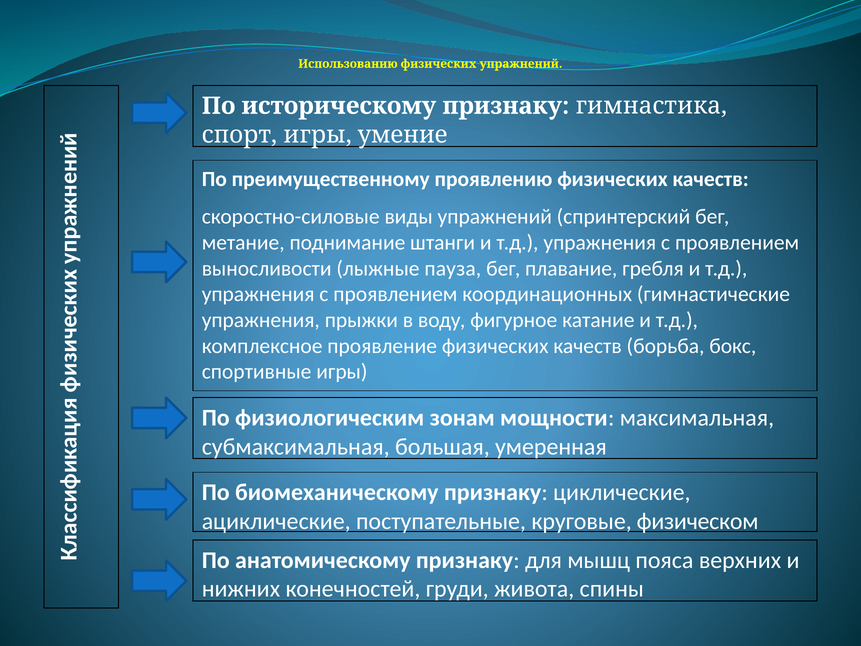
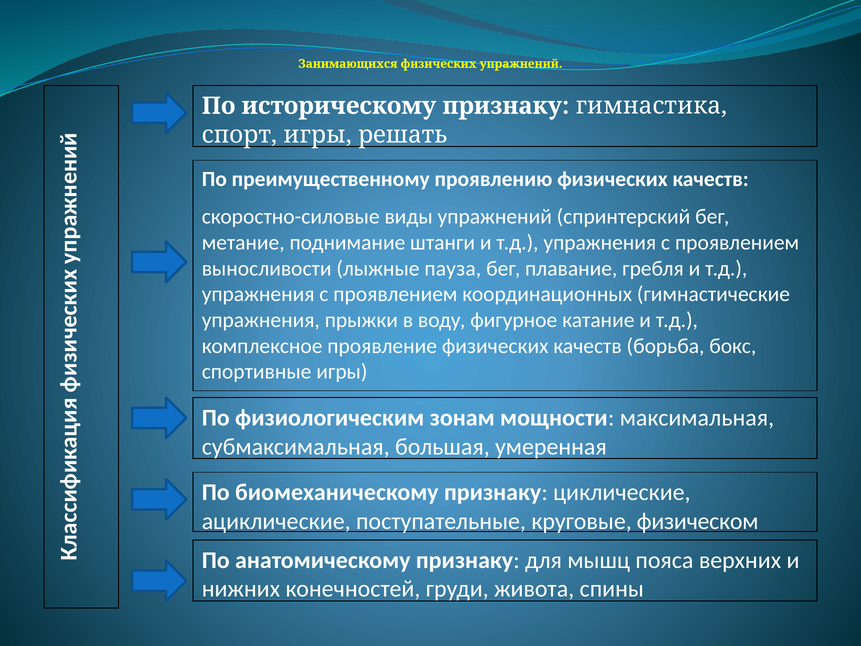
Использованию: Использованию -> Занимающихся (348, 64)
умение: умение -> решать (402, 135)
